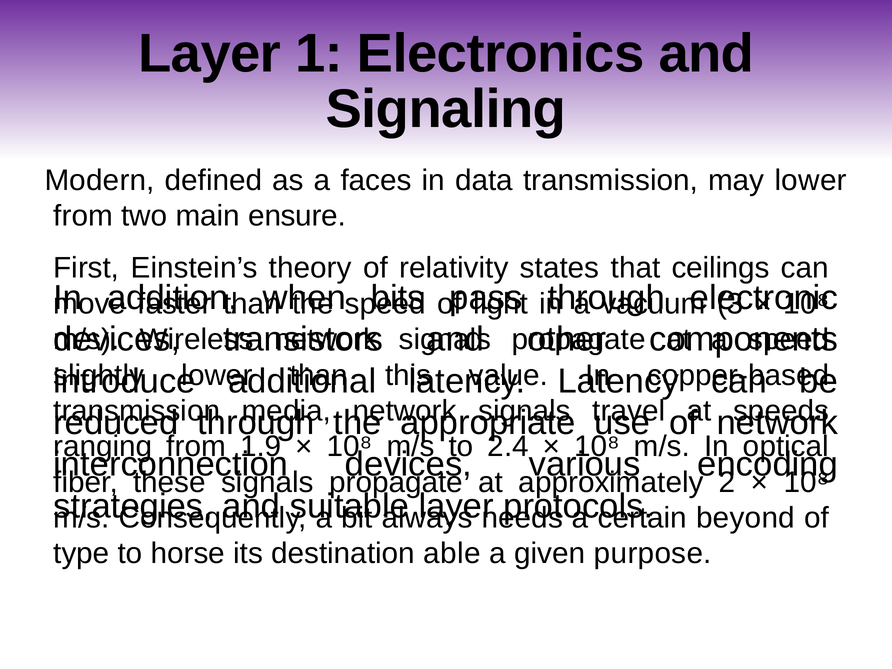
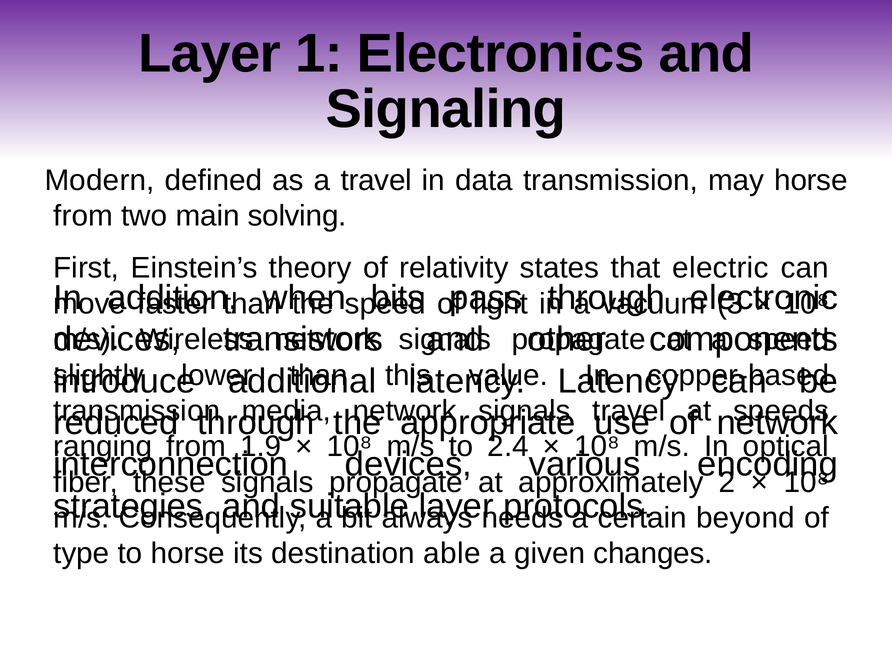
a faces: faces -> travel (376, 180)
may lower: lower -> horse (811, 180)
ensure: ensure -> solving (297, 216)
ceilings: ceilings -> electric (720, 268)
purpose: purpose -> changes (653, 554)
